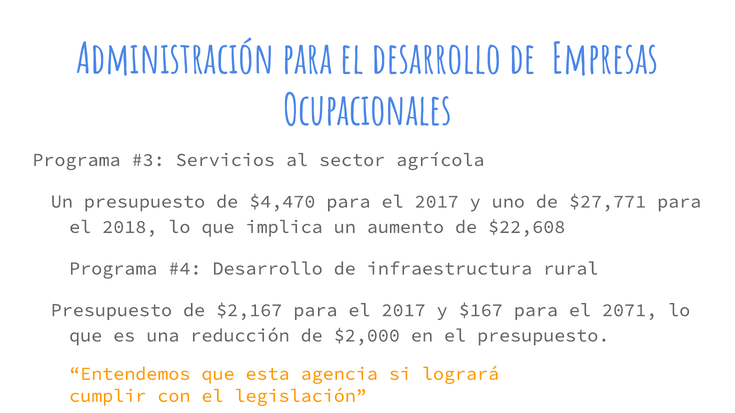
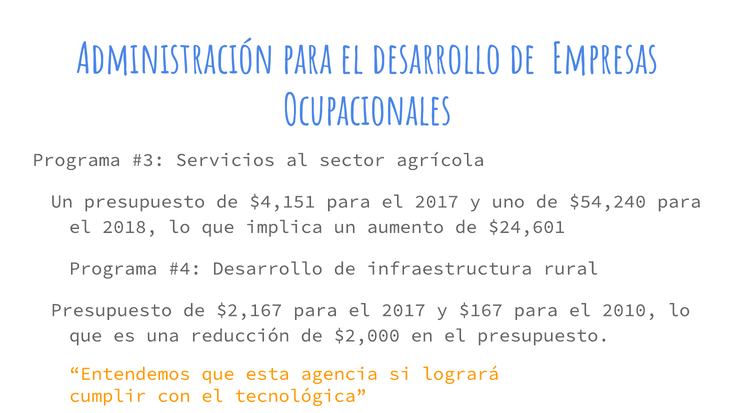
$4,470: $4,470 -> $4,151 (282, 202)
$27,771: $27,771 -> $54,240 (608, 202)
$22,608: $22,608 -> $24,601 (527, 227)
2071: 2071 -> 2010 (630, 310)
legislación: legislación -> tecnológica (301, 396)
